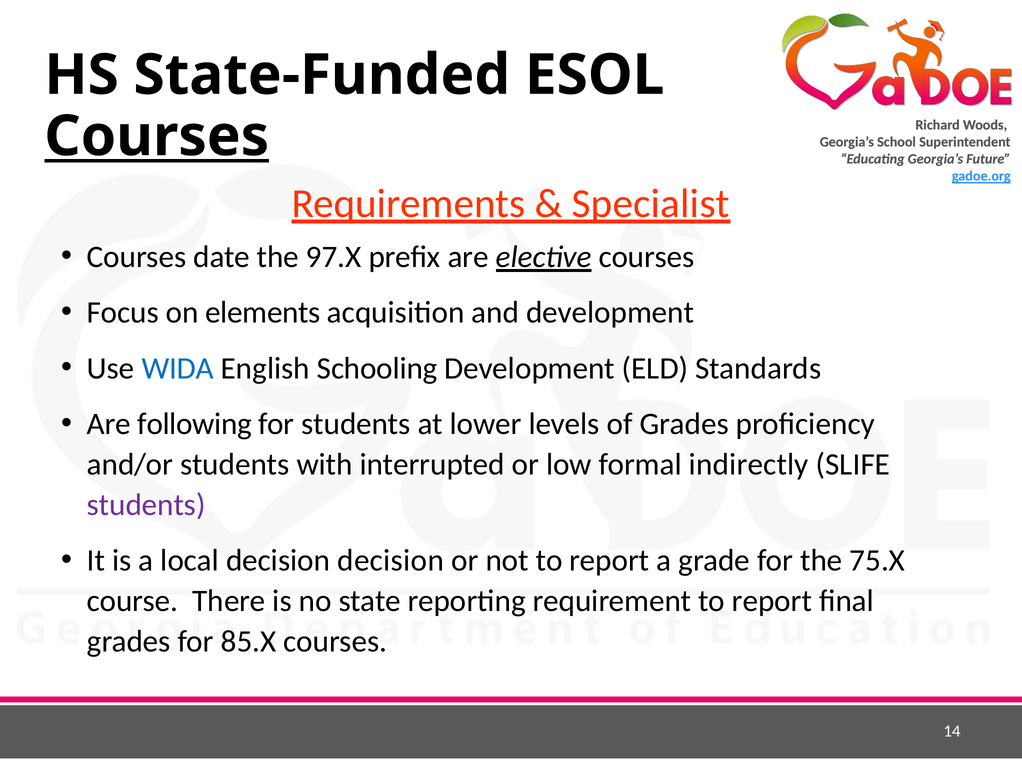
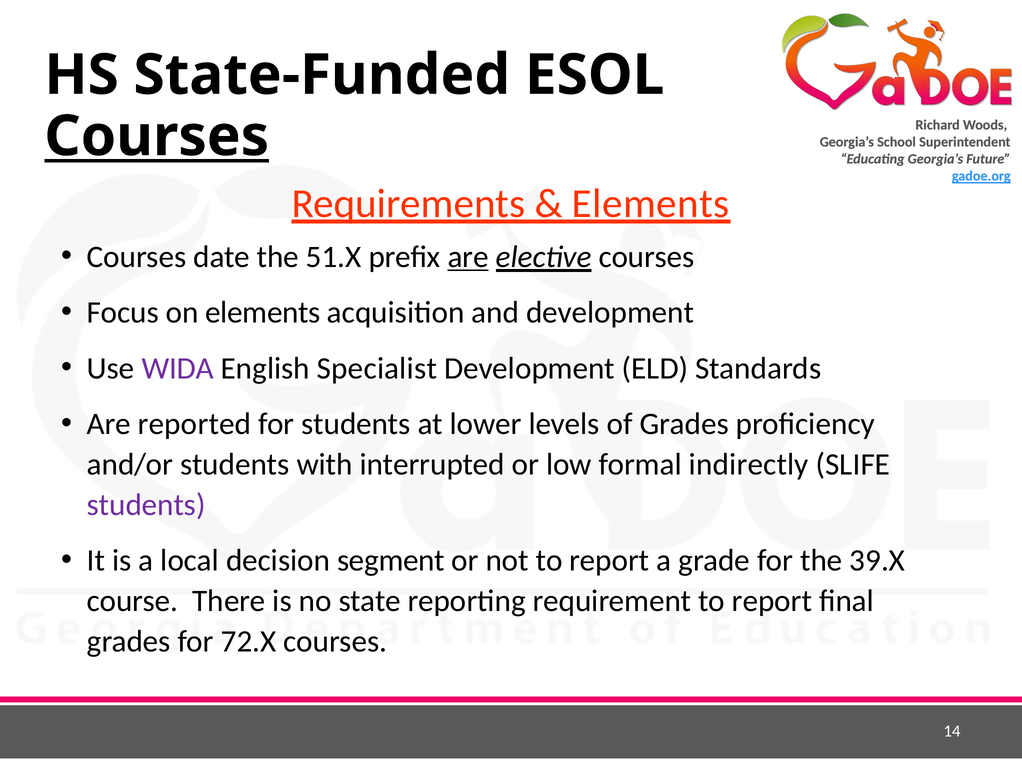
Specialist: Specialist -> Elements (651, 204)
97.X: 97.X -> 51.X (334, 257)
are underline: none -> present (468, 257)
WIDA colour: blue -> purple (178, 368)
Schooling: Schooling -> Specialist (377, 368)
following: following -> reported (194, 424)
decision decision: decision -> segment (391, 561)
75.X: 75.X -> 39.X (877, 561)
85.X: 85.X -> 72.X (249, 642)
